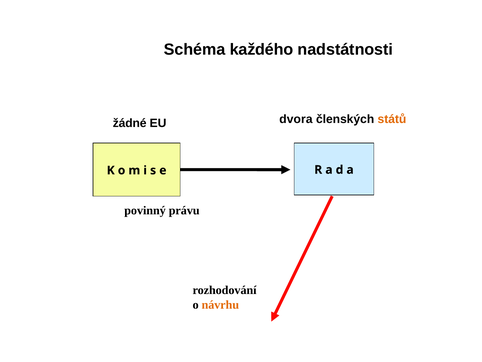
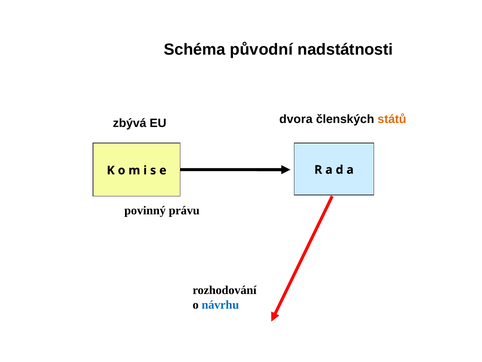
každého: každého -> původní (261, 50)
žádné: žádné -> zbývá (130, 123)
návrhu colour: orange -> blue (220, 304)
